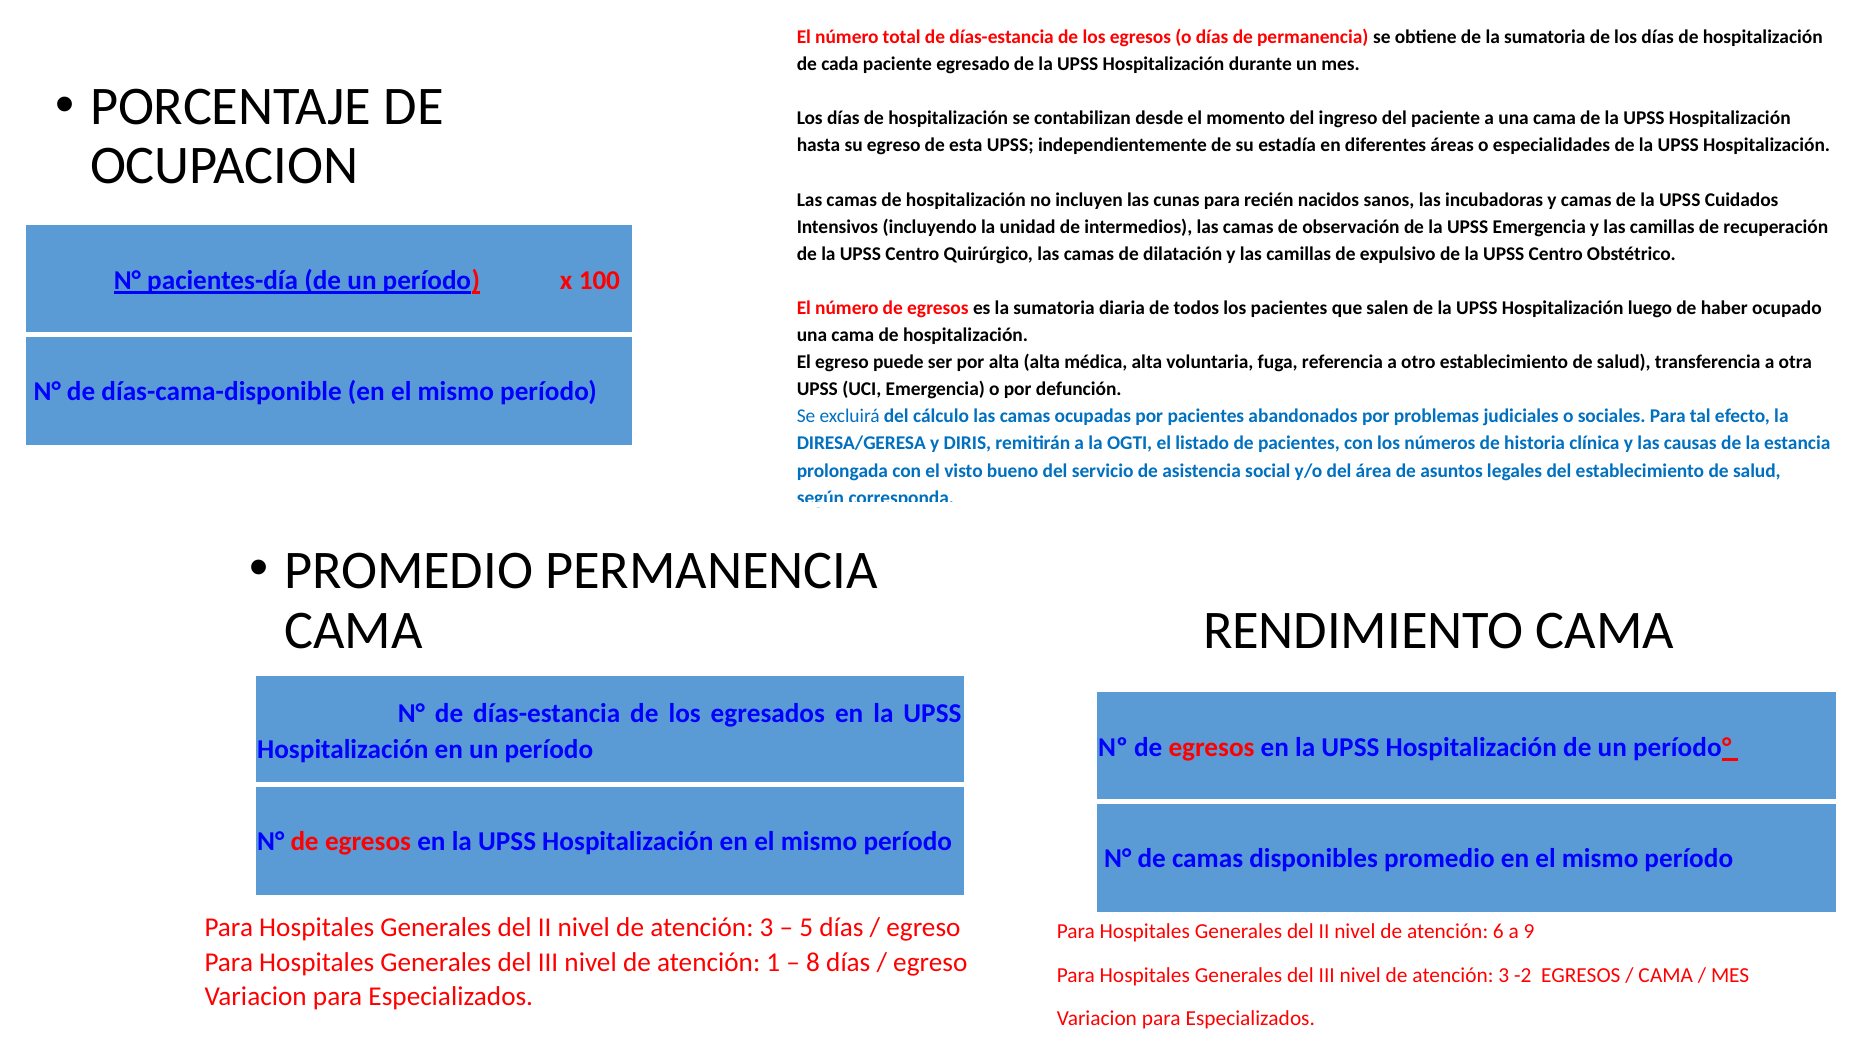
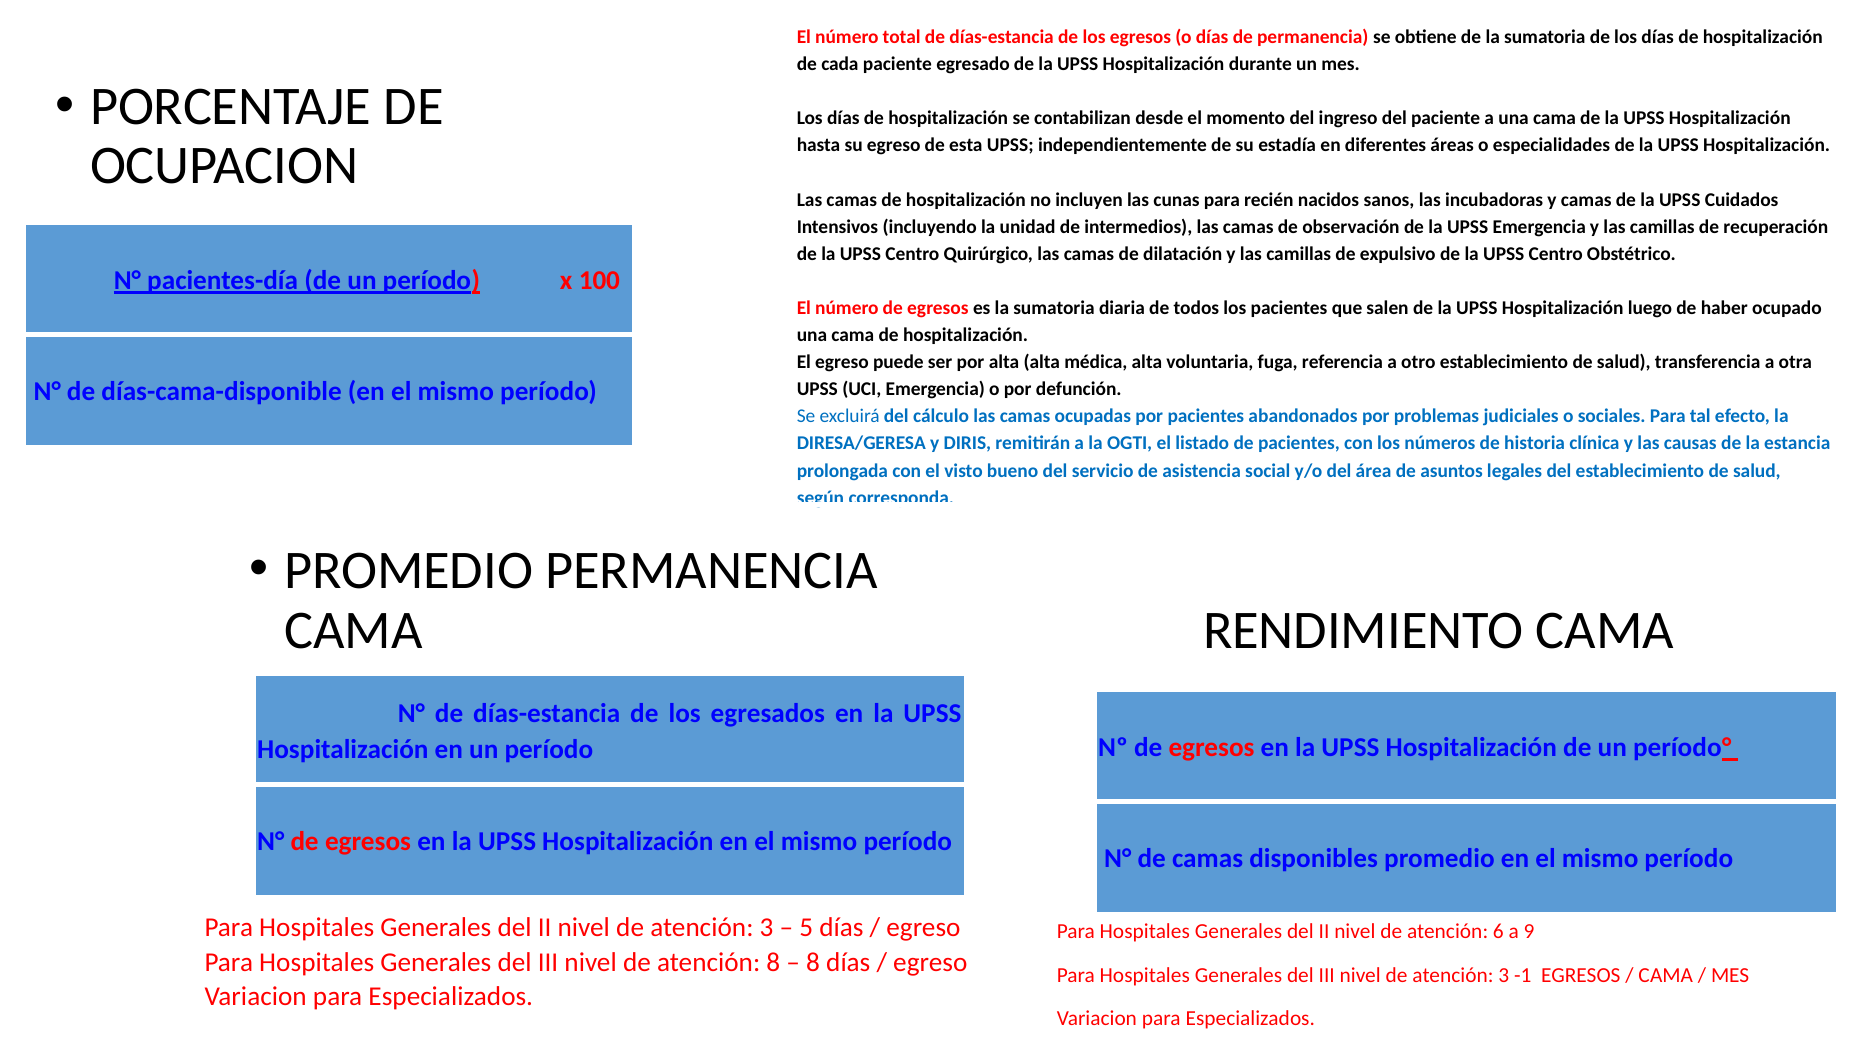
atención 1: 1 -> 8 (773, 962)
-2: -2 -> -1 (1523, 975)
